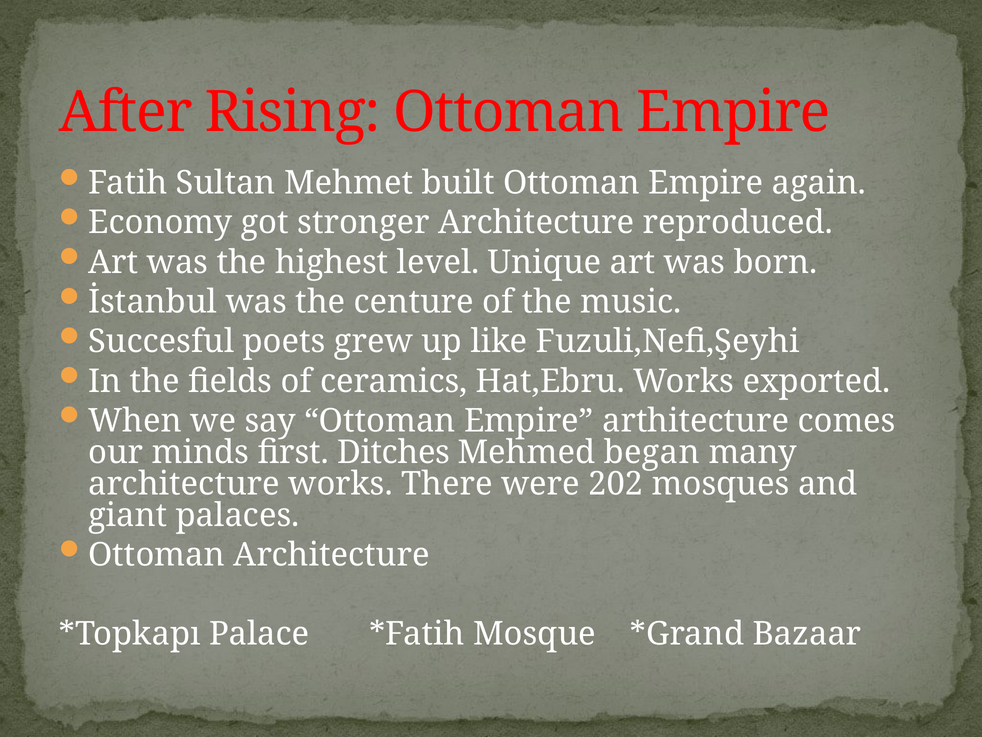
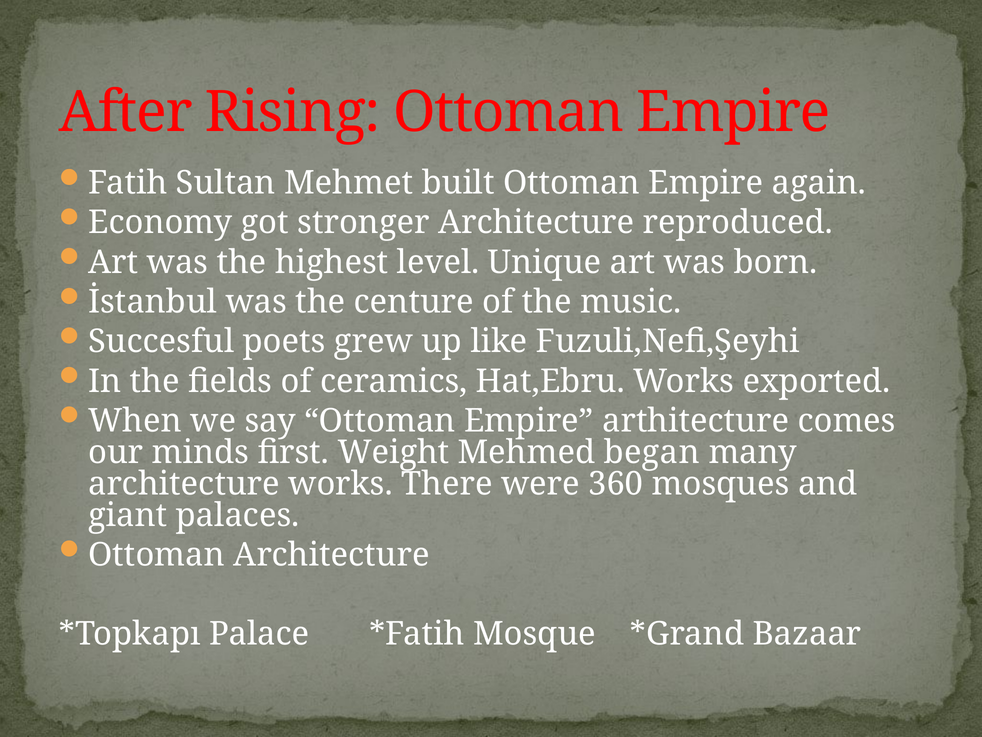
Ditches: Ditches -> Weight (393, 452)
202: 202 -> 360 (616, 483)
